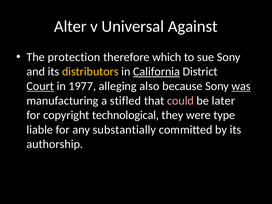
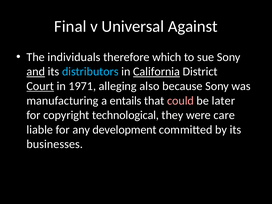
Alter: Alter -> Final (70, 26)
protection: protection -> individuals (74, 57)
and underline: none -> present (36, 72)
distributors colour: yellow -> light blue (90, 72)
1977: 1977 -> 1971 (82, 86)
was underline: present -> none (241, 86)
stifled: stifled -> entails (126, 101)
type: type -> care (224, 115)
substantially: substantially -> development (124, 130)
authorship: authorship -> businesses (55, 144)
